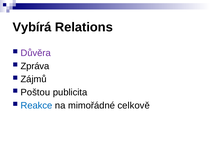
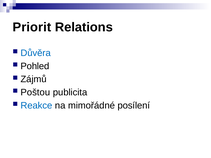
Vybírá: Vybírá -> Priorit (32, 27)
Důvěra colour: purple -> blue (36, 53)
Zpráva: Zpráva -> Pohled (35, 66)
celkově: celkově -> posílení (134, 106)
